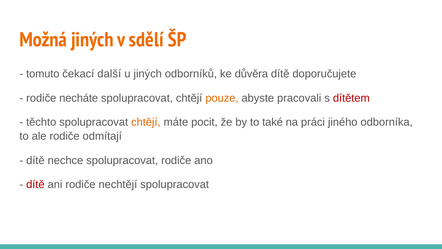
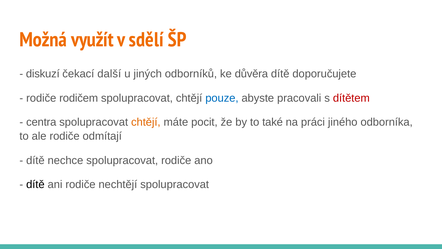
Možná jiných: jiných -> využít (92, 40)
tomuto: tomuto -> diskuzí (43, 74)
necháte: necháte -> rodičem (79, 98)
pouze colour: orange -> blue (222, 98)
těchto: těchto -> centra (41, 122)
dítě colour: red -> black (35, 184)
